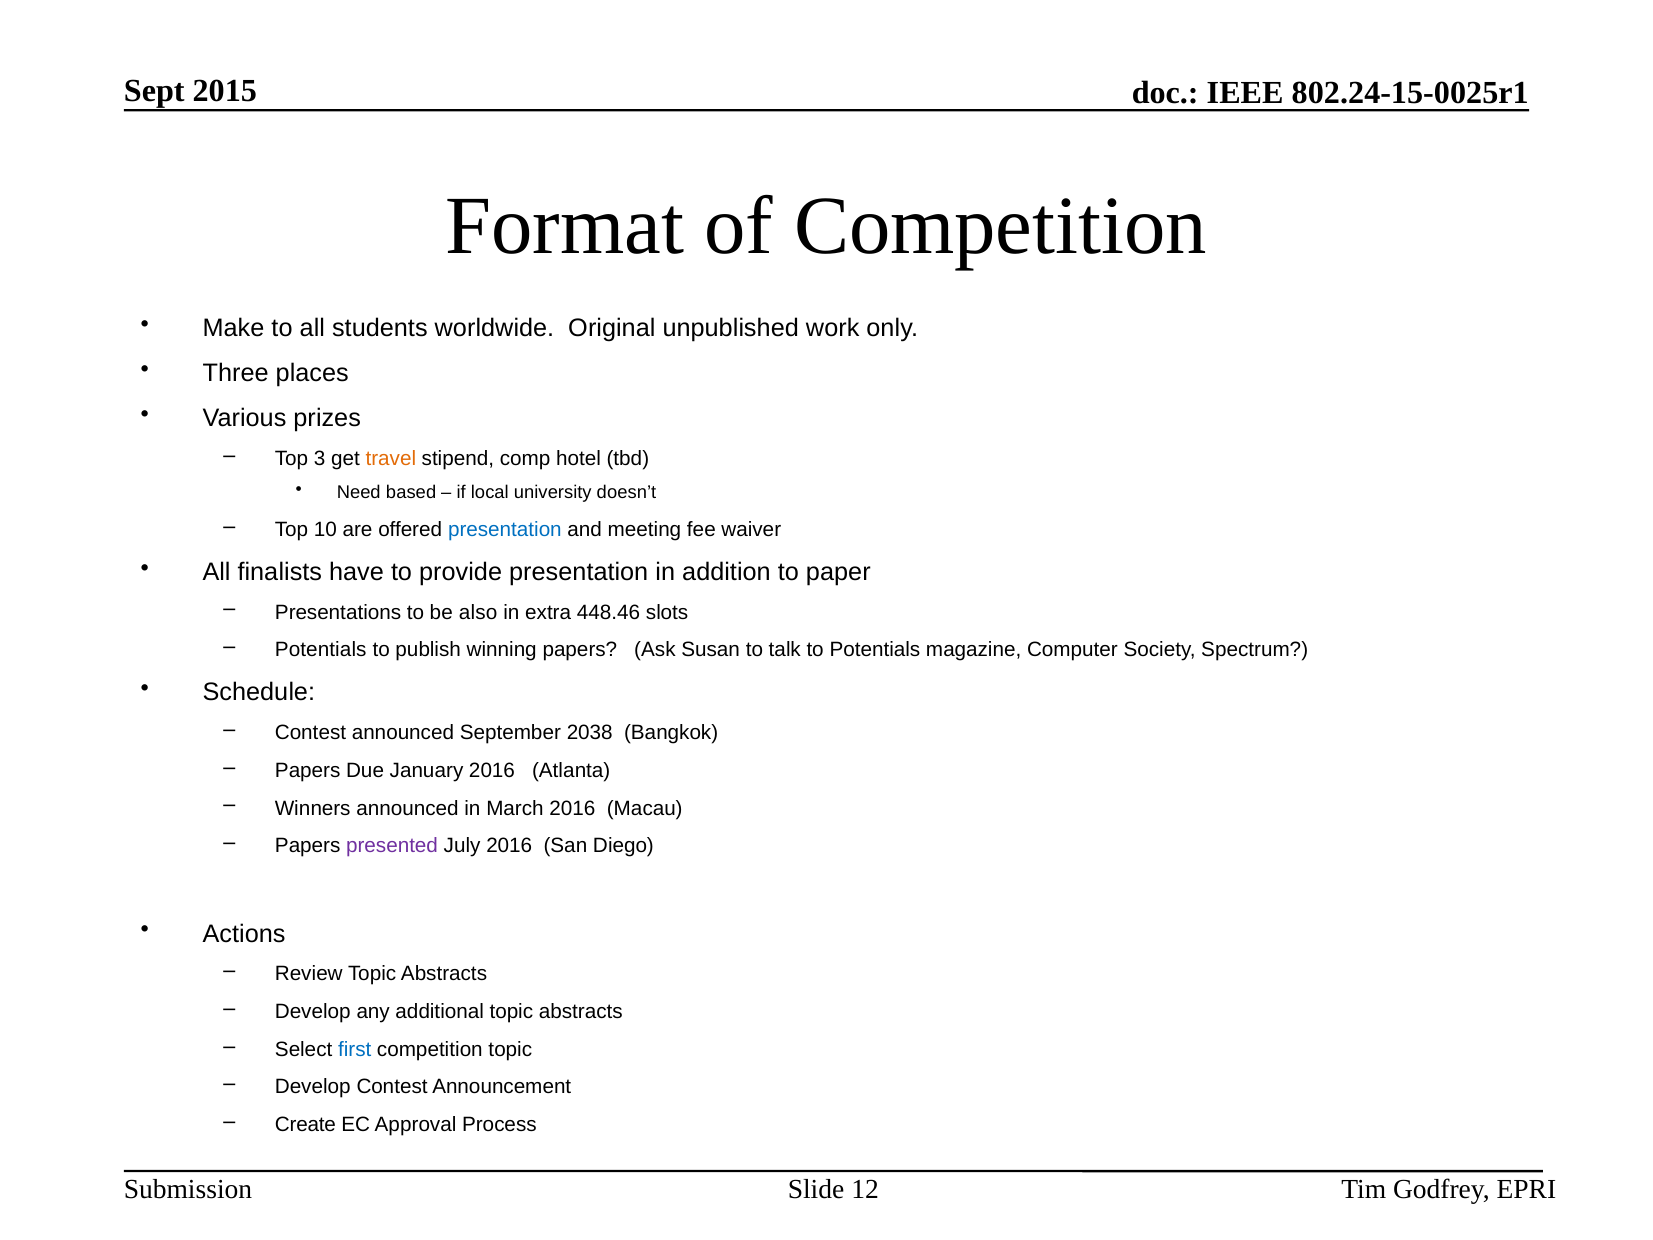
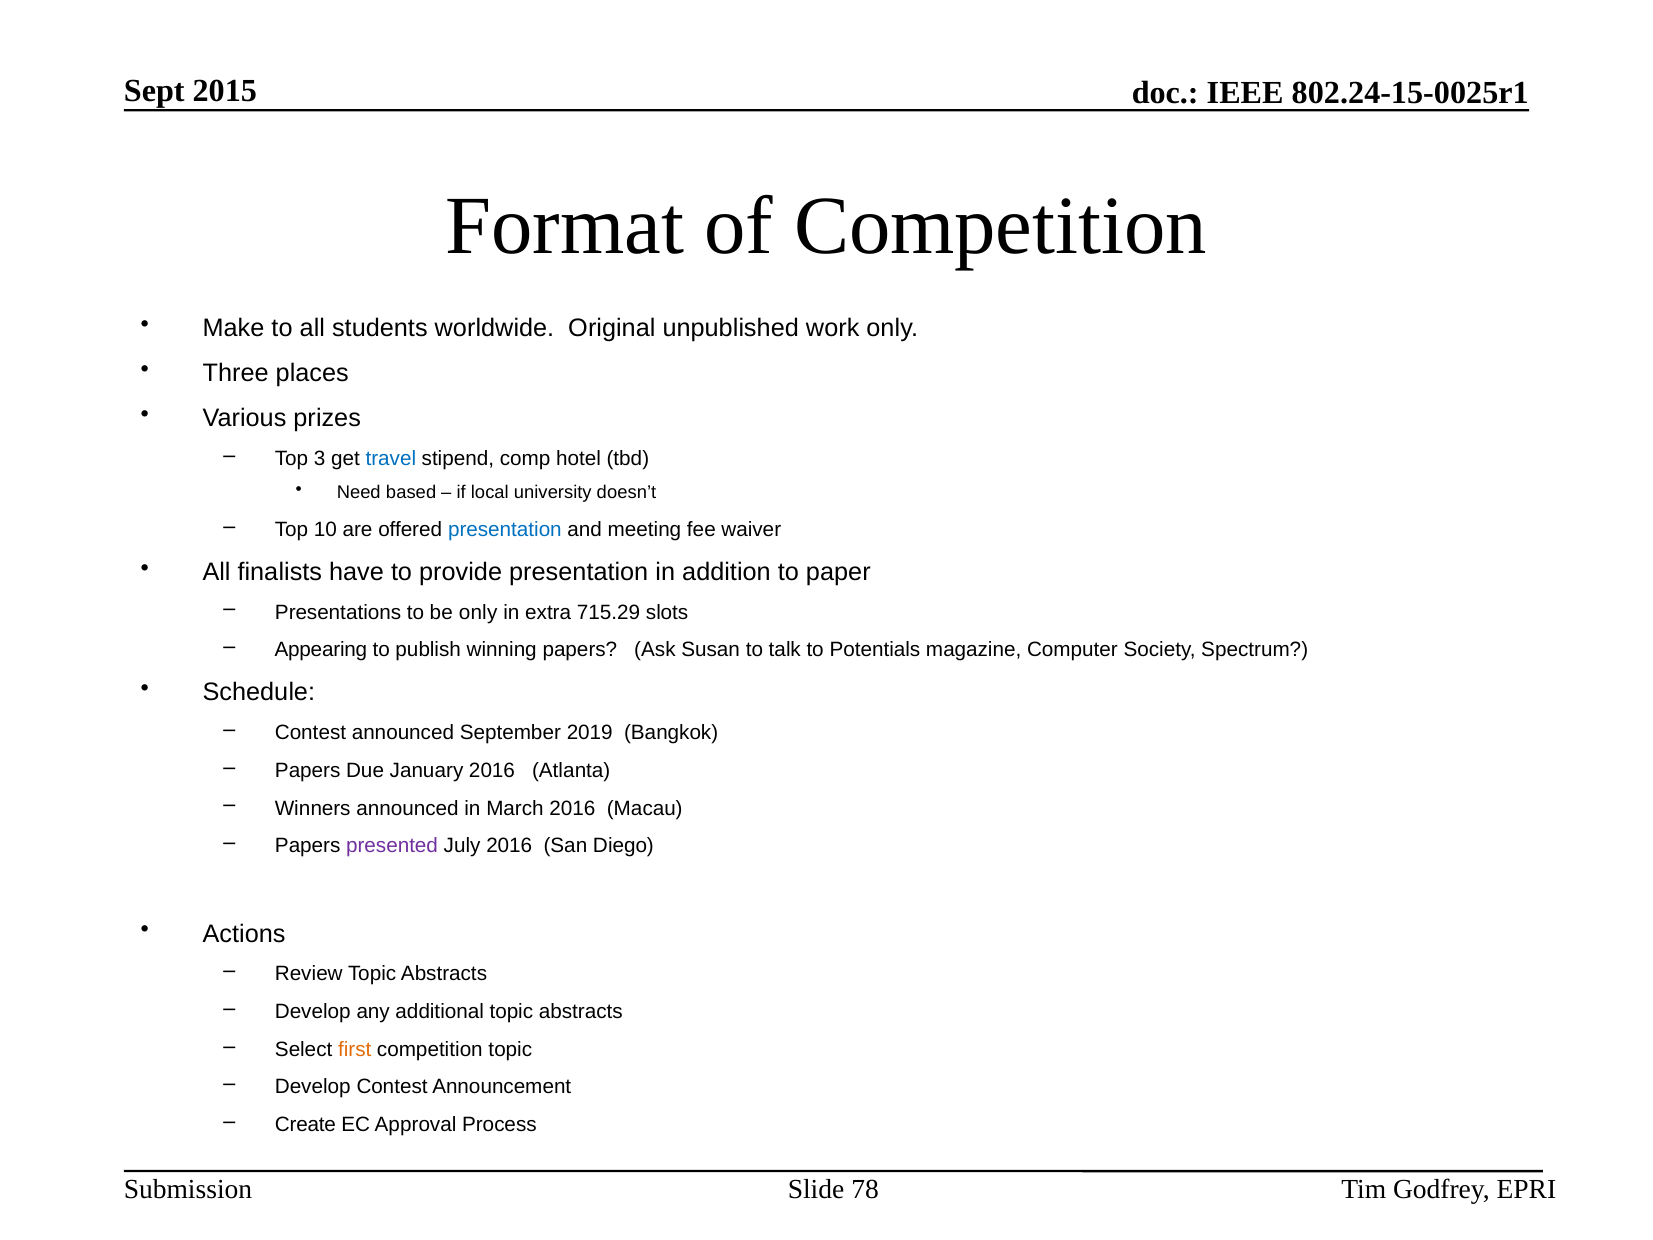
travel colour: orange -> blue (391, 459)
be also: also -> only (478, 612)
448.46: 448.46 -> 715.29 (609, 612)
Potentials: Potentials -> Appearing (321, 650)
2038: 2038 -> 2019 (590, 733)
first colour: blue -> orange (355, 1049)
12: 12 -> 78 (865, 1189)
